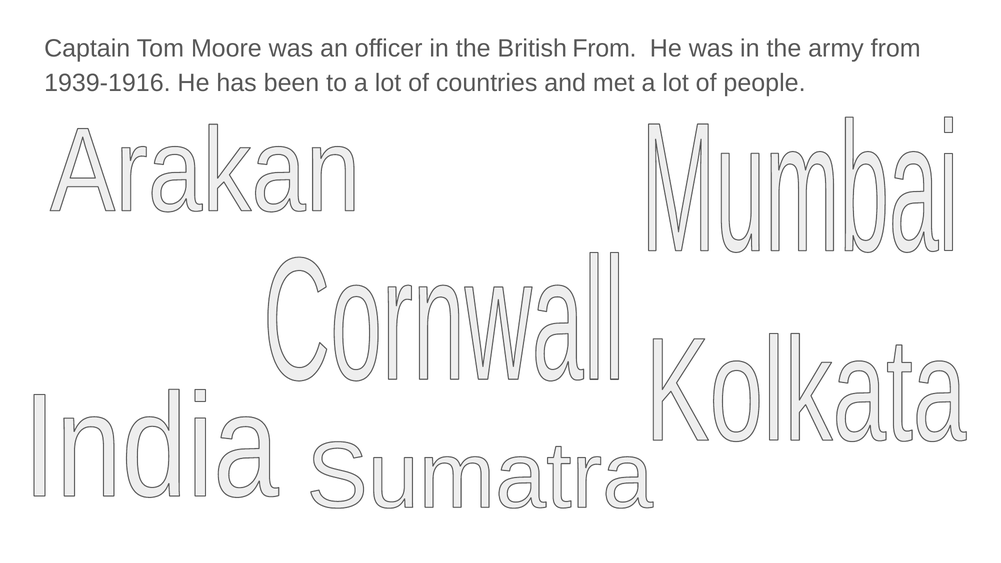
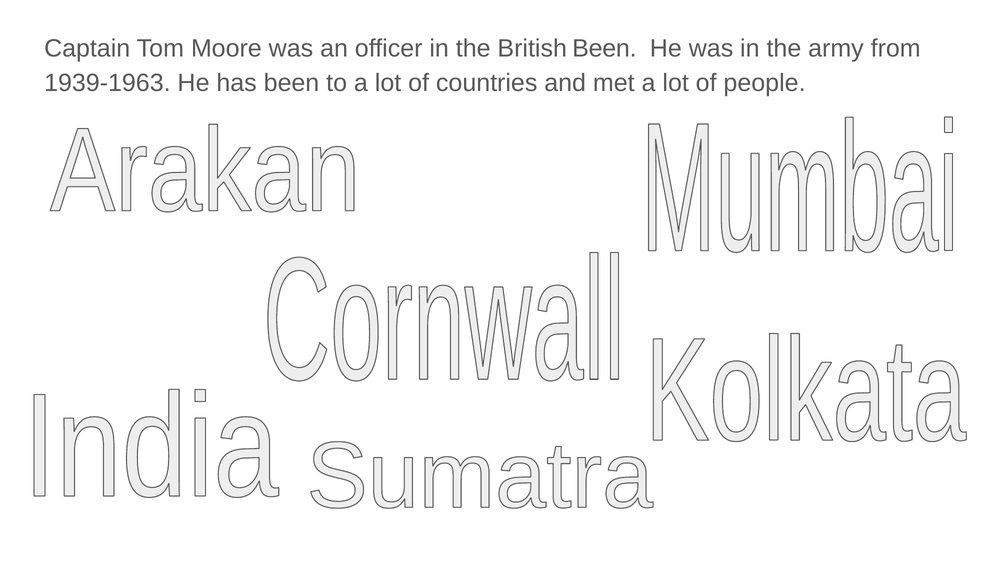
British From: From -> Been (604, 49)
1939-1916: 1939-1916 -> 1939-1963 (107, 83)
